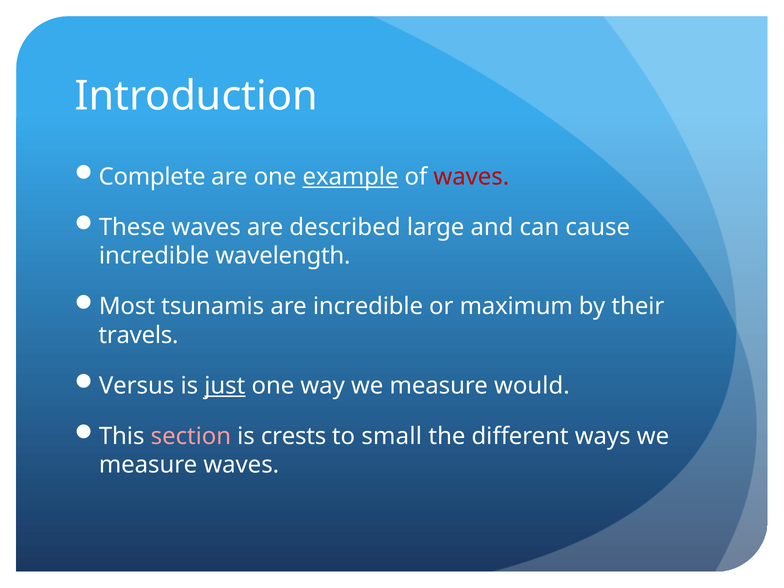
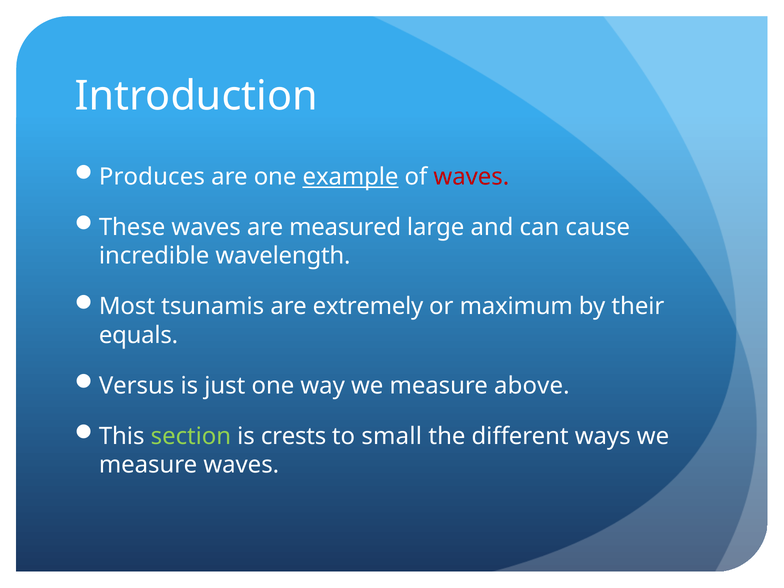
Complete: Complete -> Produces (152, 177)
described: described -> measured (345, 227)
are incredible: incredible -> extremely (368, 307)
travels: travels -> equals (138, 335)
just underline: present -> none (225, 386)
would: would -> above (532, 386)
section colour: pink -> light green (191, 436)
